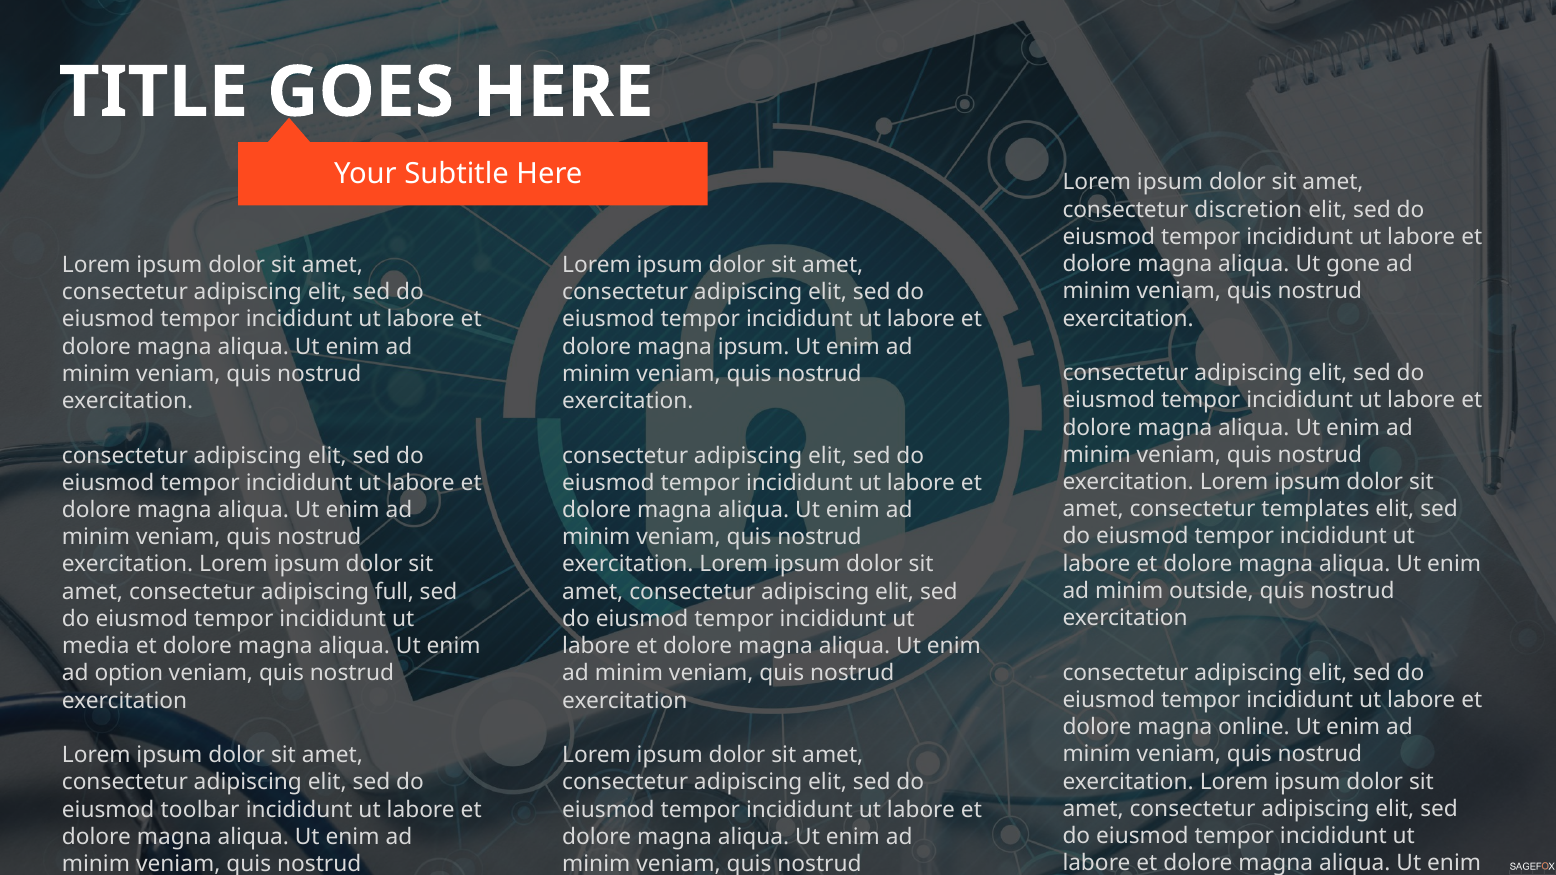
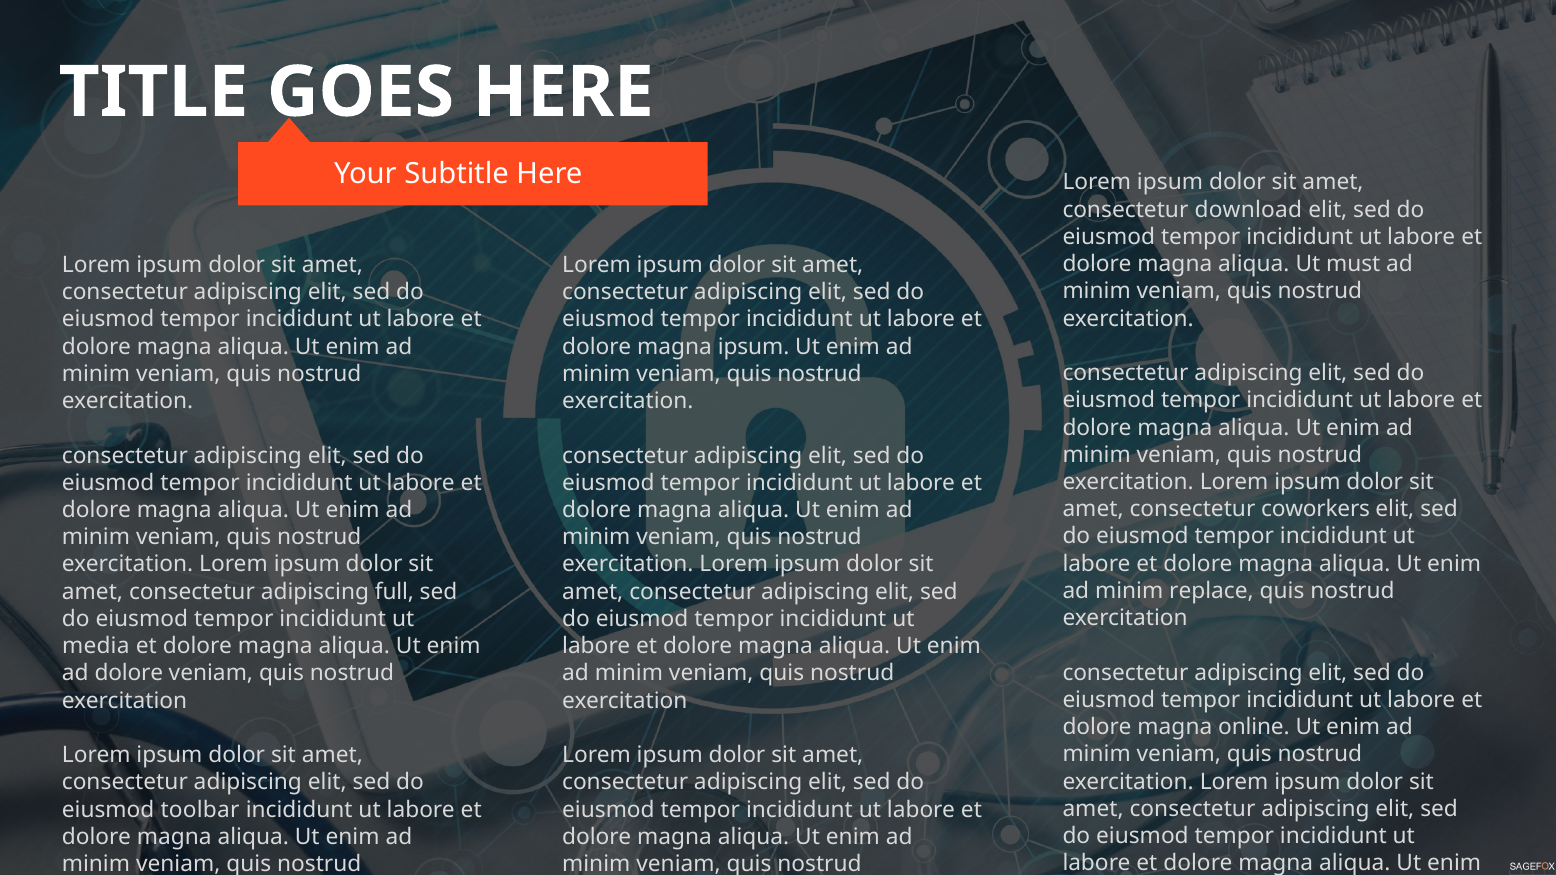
discretion: discretion -> download (1248, 210)
gone: gone -> must (1353, 264)
templates: templates -> coworkers (1316, 509)
outside: outside -> replace (1211, 591)
ad option: option -> dolore (129, 674)
